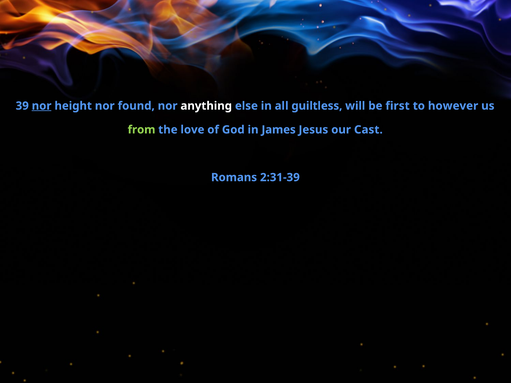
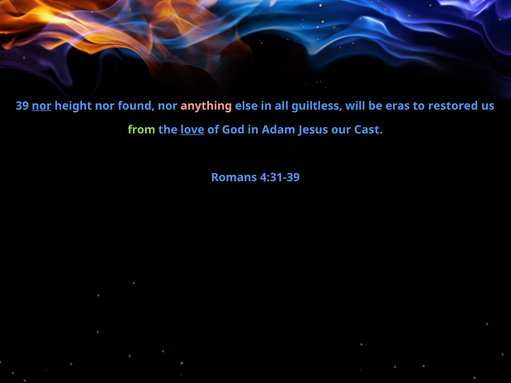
anything colour: white -> pink (206, 106)
first: first -> eras (398, 106)
however: however -> restored (453, 106)
love underline: none -> present (192, 130)
James: James -> Adam (279, 130)
2:31-39: 2:31-39 -> 4:31-39 (280, 178)
